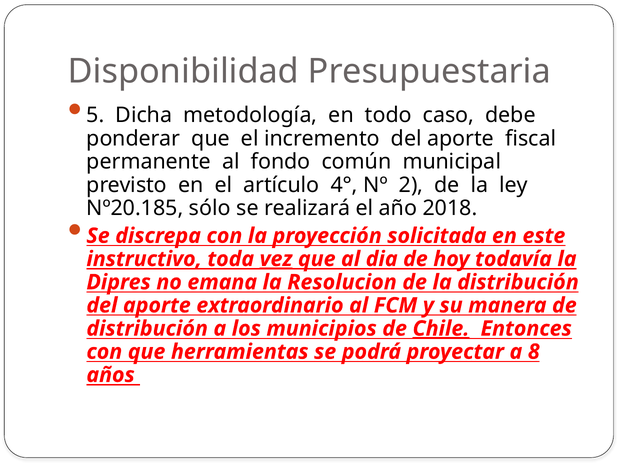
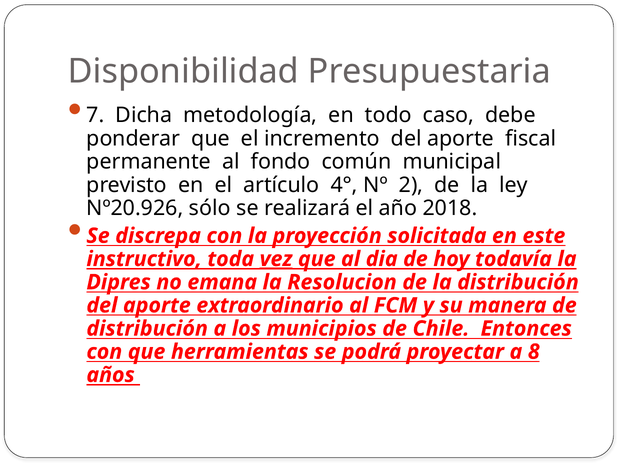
5: 5 -> 7 (95, 115)
Nº20.185: Nº20.185 -> Nº20.926 (135, 208)
Chile underline: present -> none (441, 328)
